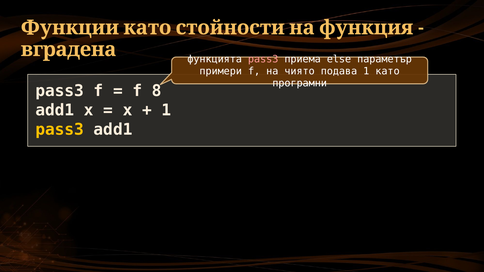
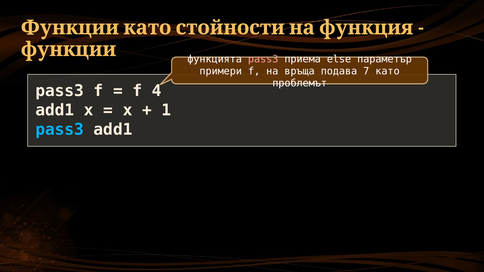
вградена: вградена -> функции (68, 49)
чиято: чиято -> връща (300, 71)
подава 1: 1 -> 7 (366, 71)
програмни: програмни -> проблемът (300, 83)
8: 8 -> 4 (157, 91)
pass3 colour: yellow -> light blue (60, 130)
